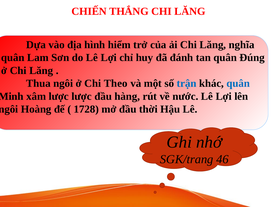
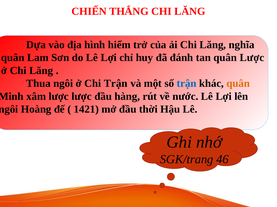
quân Đúng: Đúng -> Lược (252, 58)
Chi Theo: Theo -> Trận (116, 84)
quân colour: blue -> orange (238, 84)
1728: 1728 -> 1421 (86, 110)
